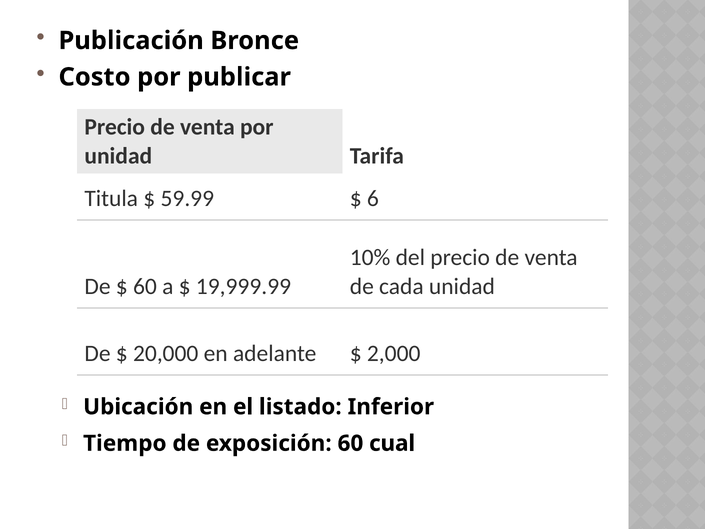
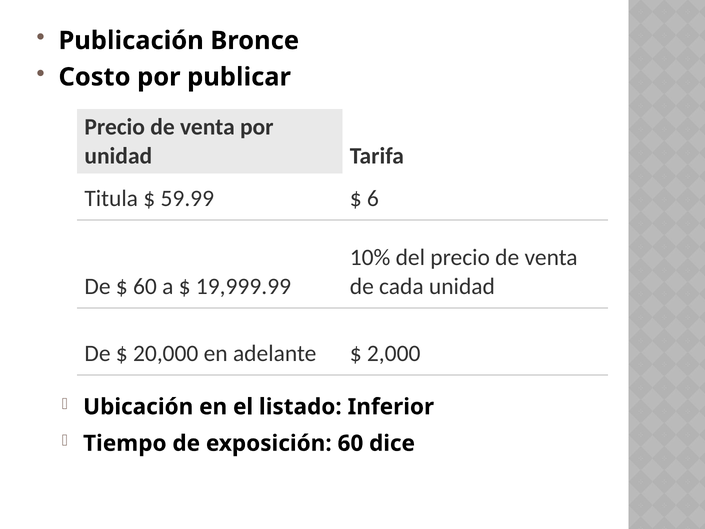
cual: cual -> dice (392, 443)
